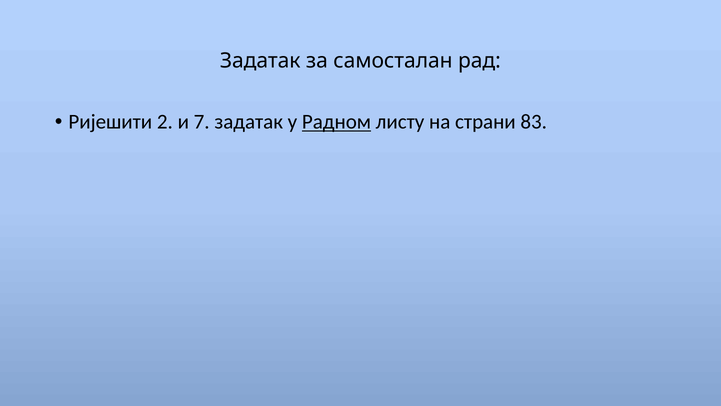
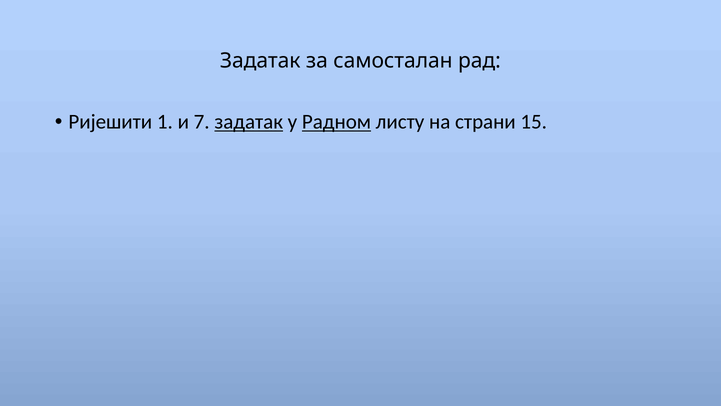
2: 2 -> 1 (165, 122)
задатак underline: none -> present (249, 122)
83: 83 -> 15 (534, 122)
